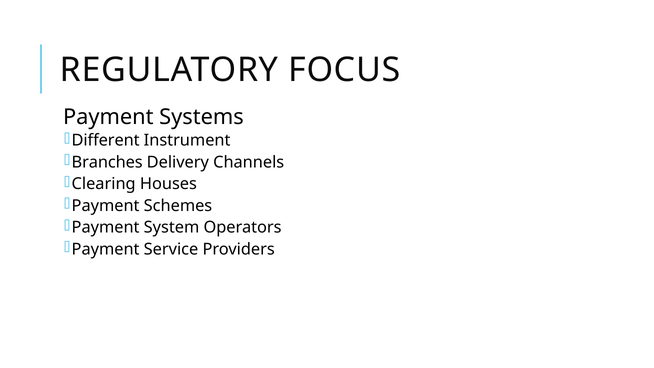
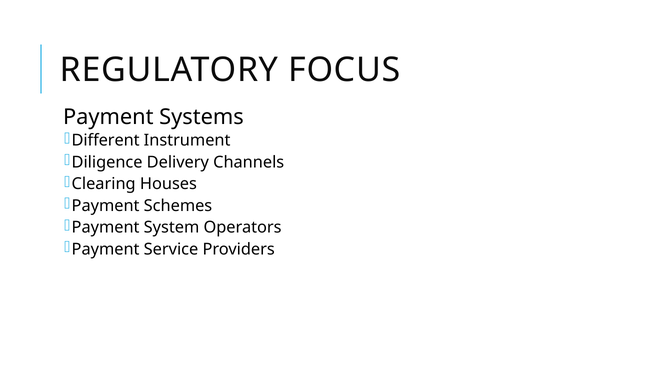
Branches: Branches -> Diligence (107, 162)
